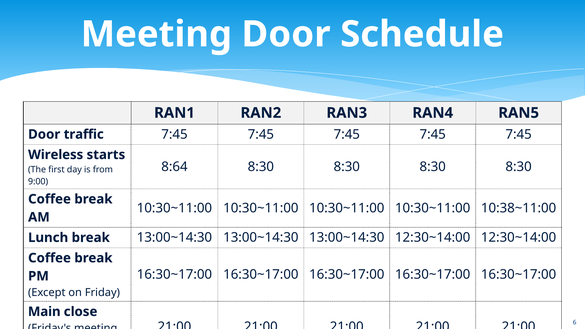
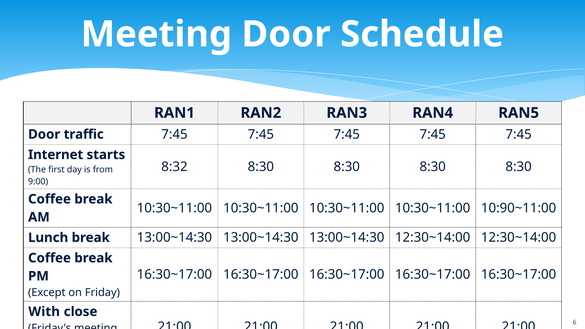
Wireless: Wireless -> Internet (56, 155)
8:64: 8:64 -> 8:32 (174, 167)
10:38~11:00: 10:38~11:00 -> 10:90~11:00 (519, 208)
Main: Main -> With (44, 312)
